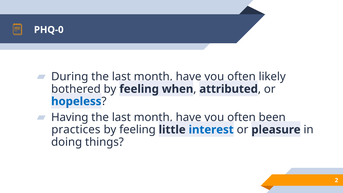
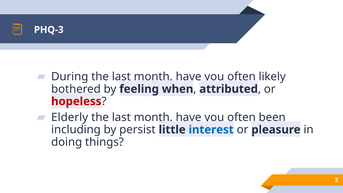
PHQ-0: PHQ-0 -> PHQ-3 (49, 30)
hopeless colour: blue -> red (76, 101)
Having: Having -> Elderly (70, 117)
practices: practices -> including (76, 130)
feeling: feeling -> persist (137, 130)
